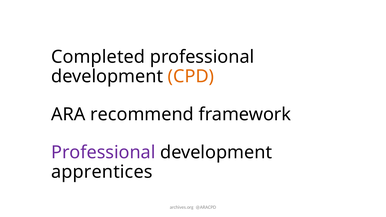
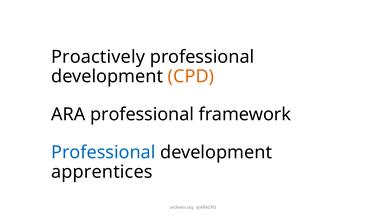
Completed: Completed -> Proactively (98, 57)
ARA recommend: recommend -> professional (142, 114)
Professional colour: purple -> blue (103, 152)
